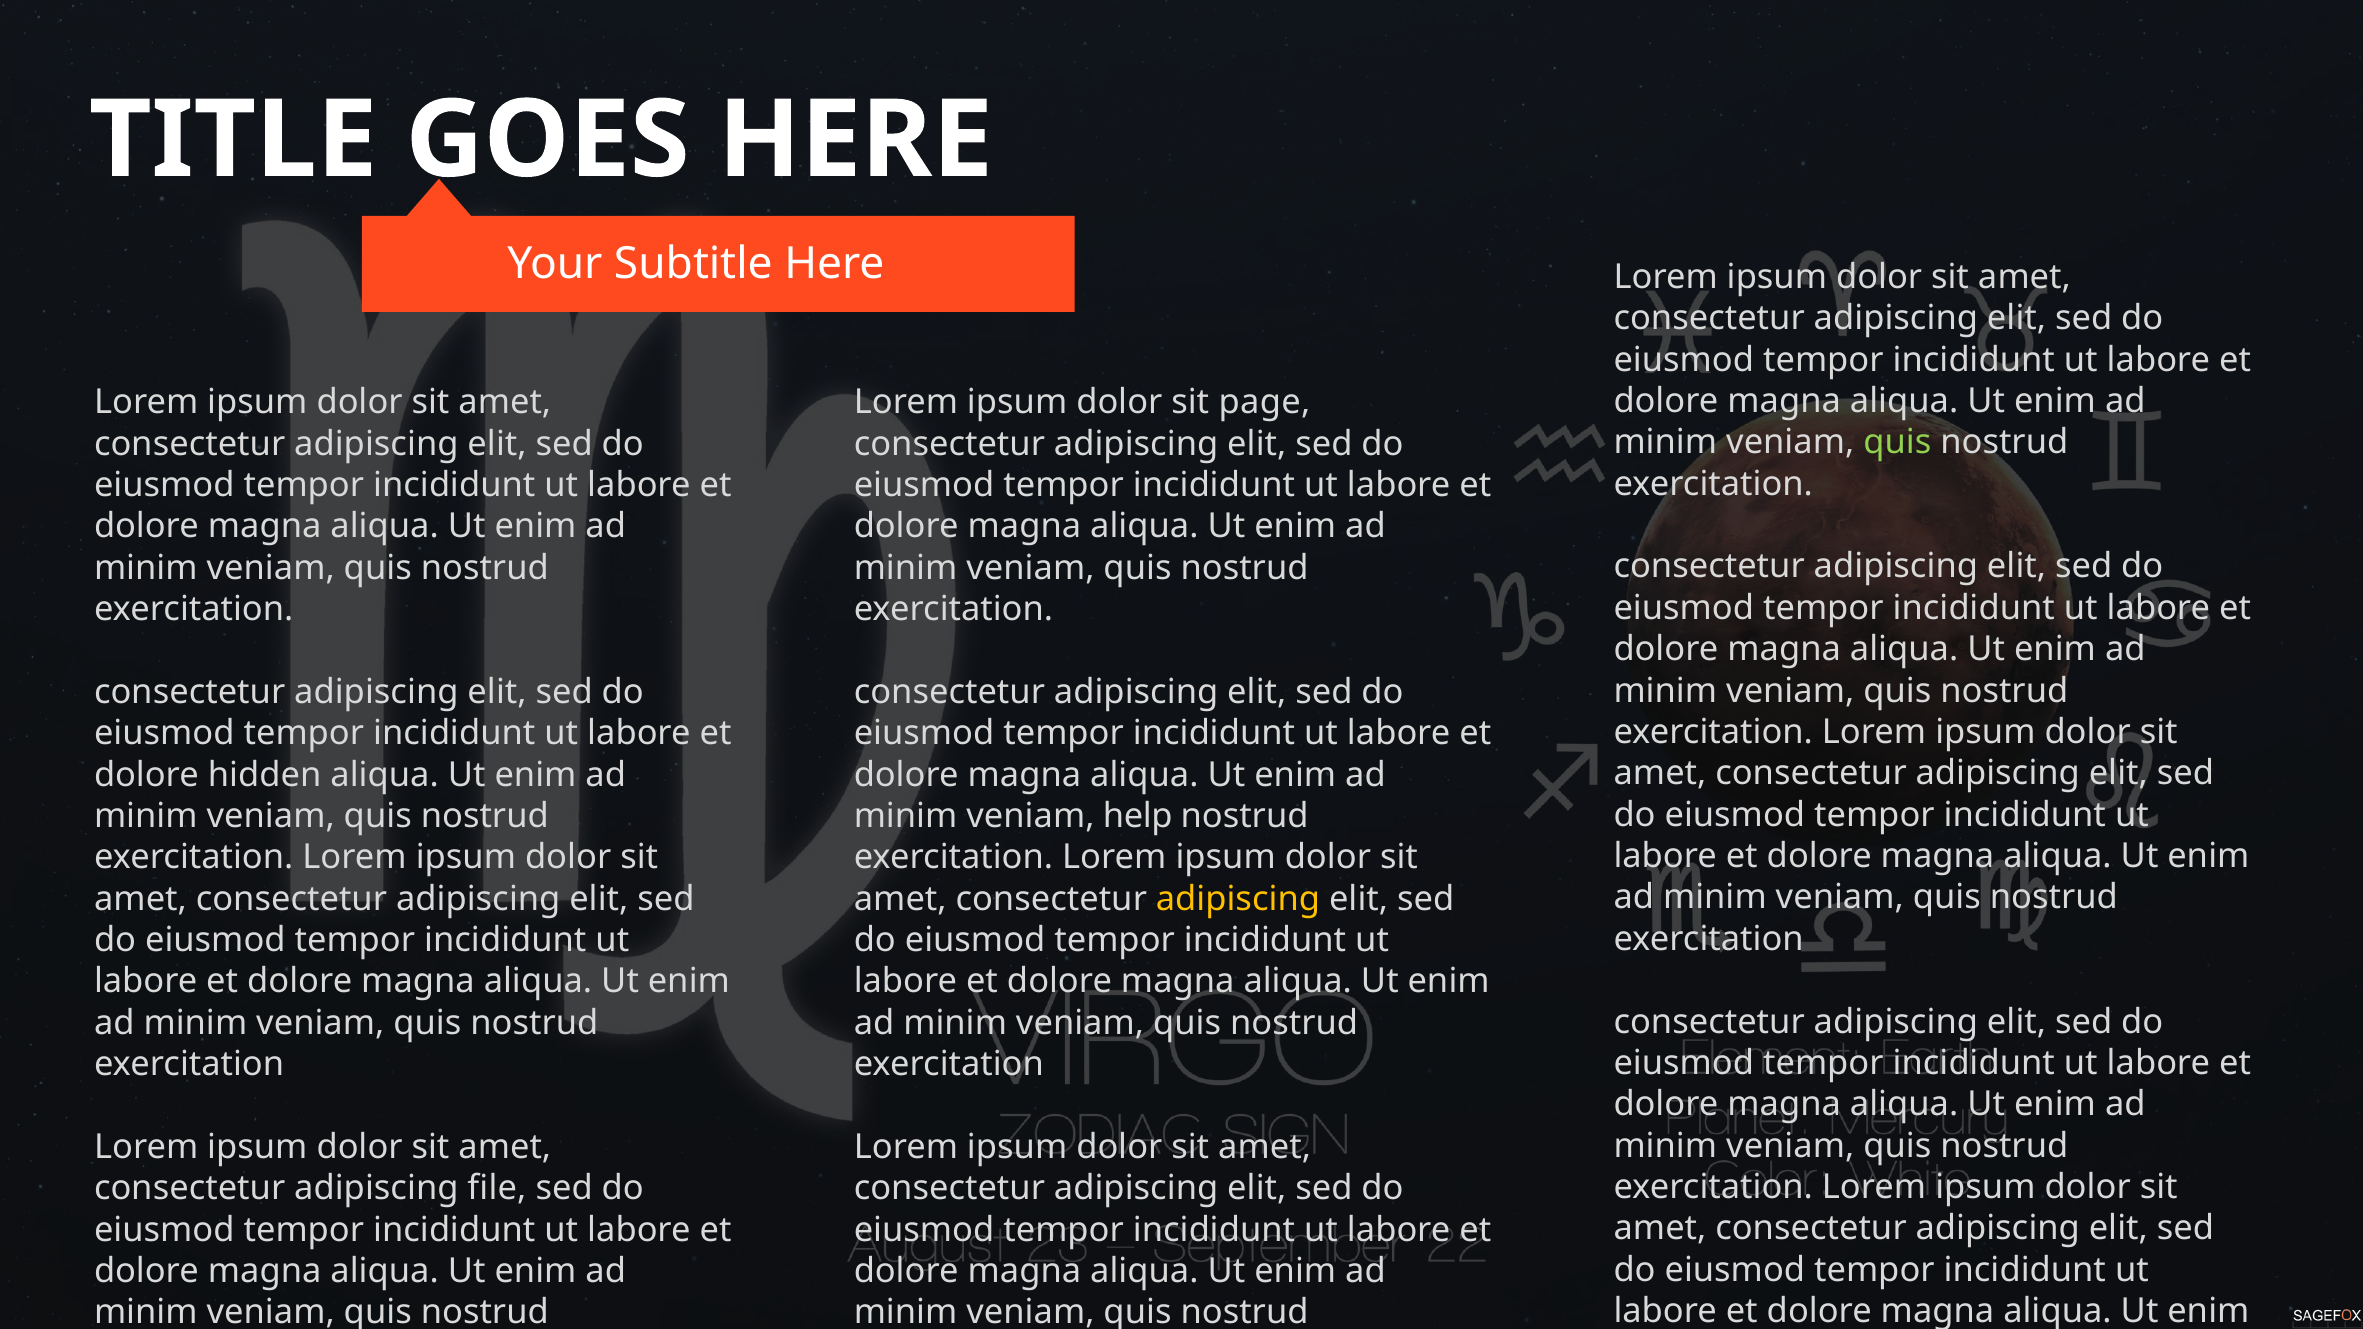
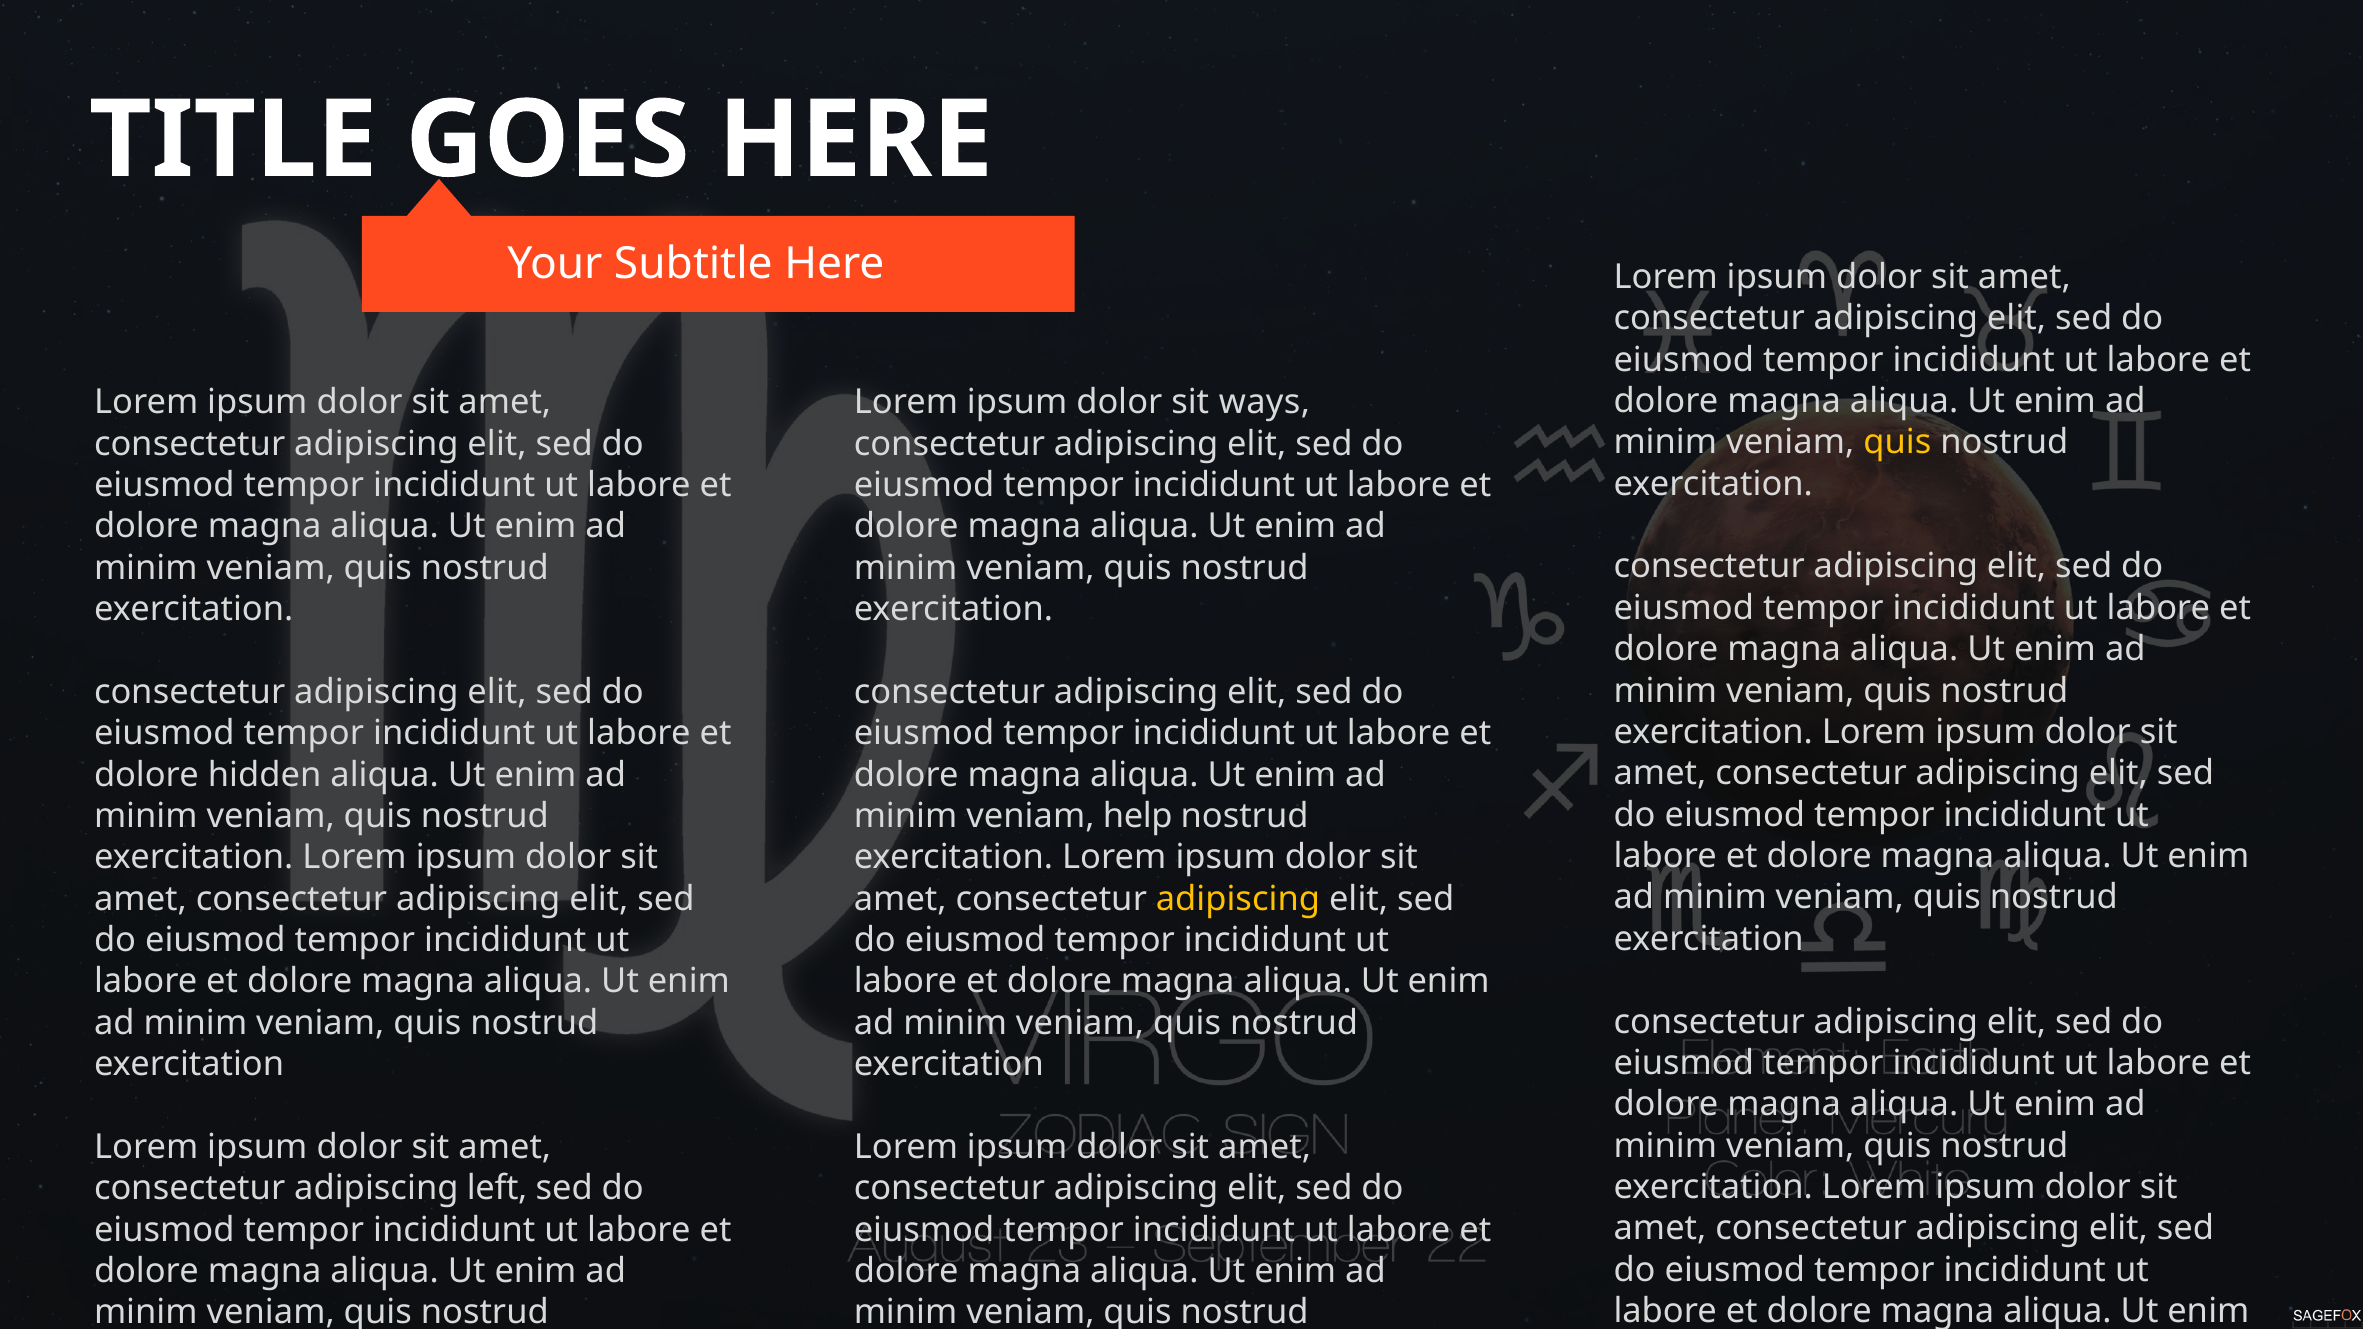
page: page -> ways (1264, 402)
quis colour: light green -> yellow (1897, 443)
file: file -> left (497, 1189)
